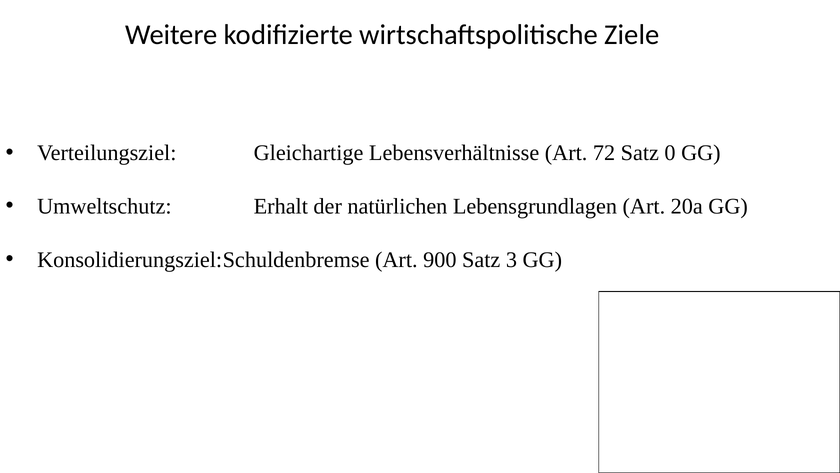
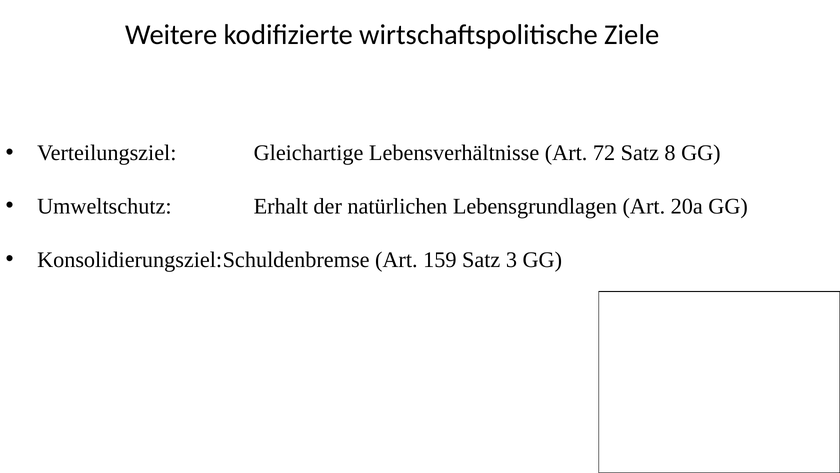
0: 0 -> 8 (670, 153)
900: 900 -> 159 (440, 259)
